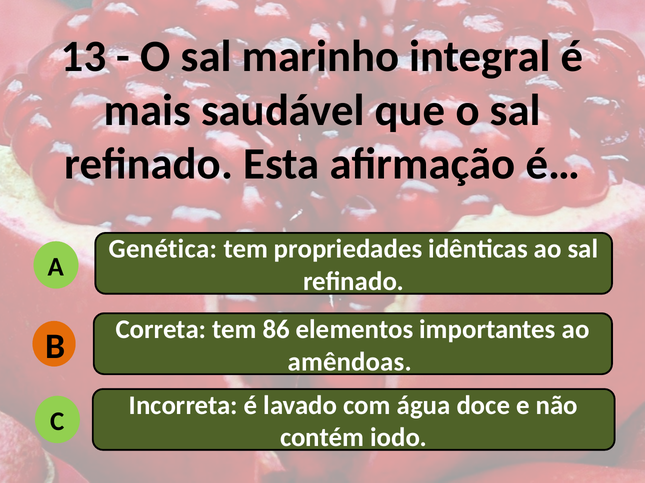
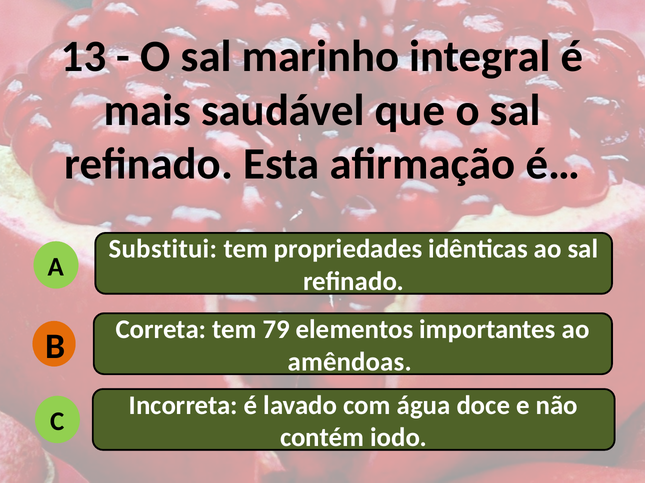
Genética: Genética -> Substitui (163, 249)
86: 86 -> 79 (276, 330)
